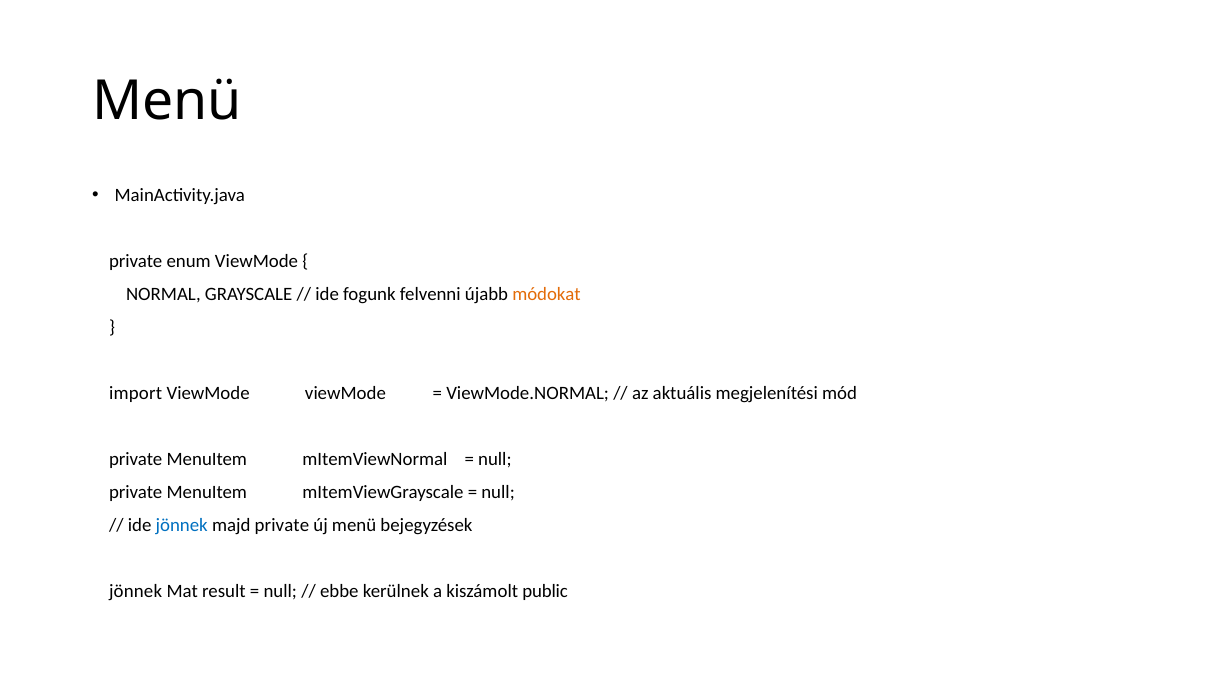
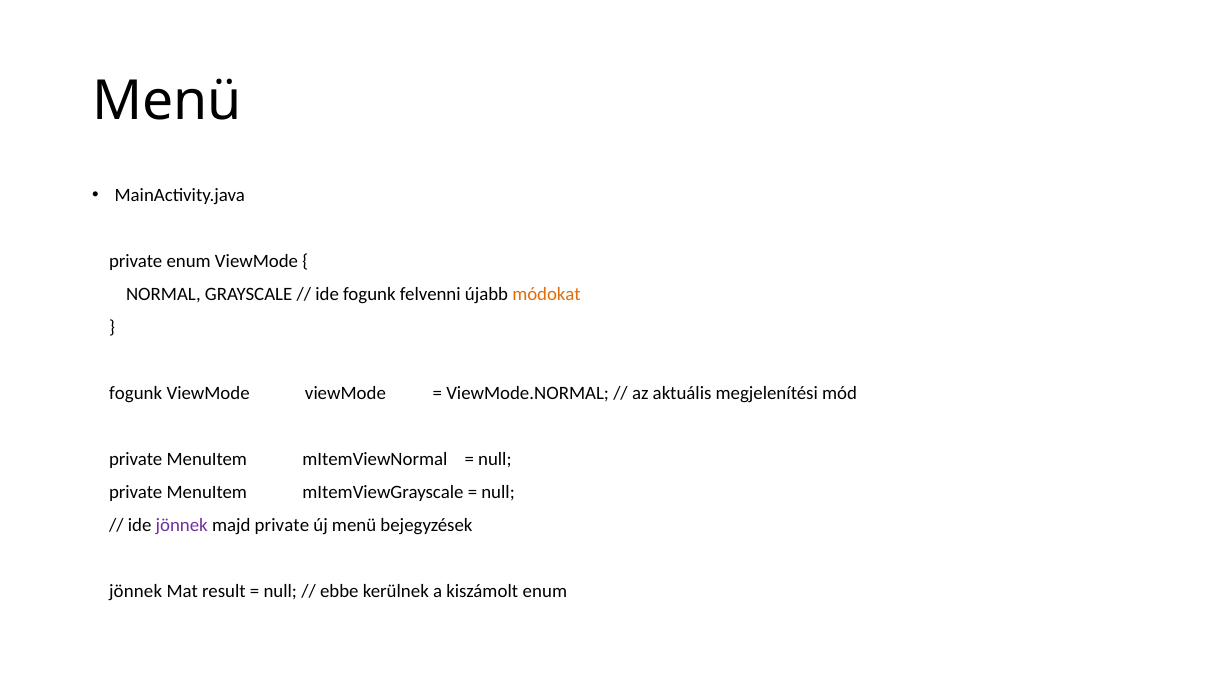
import: import -> fogunk (136, 393)
jönnek colour: blue -> purple (182, 525)
kiszámolt public: public -> enum (545, 591)
